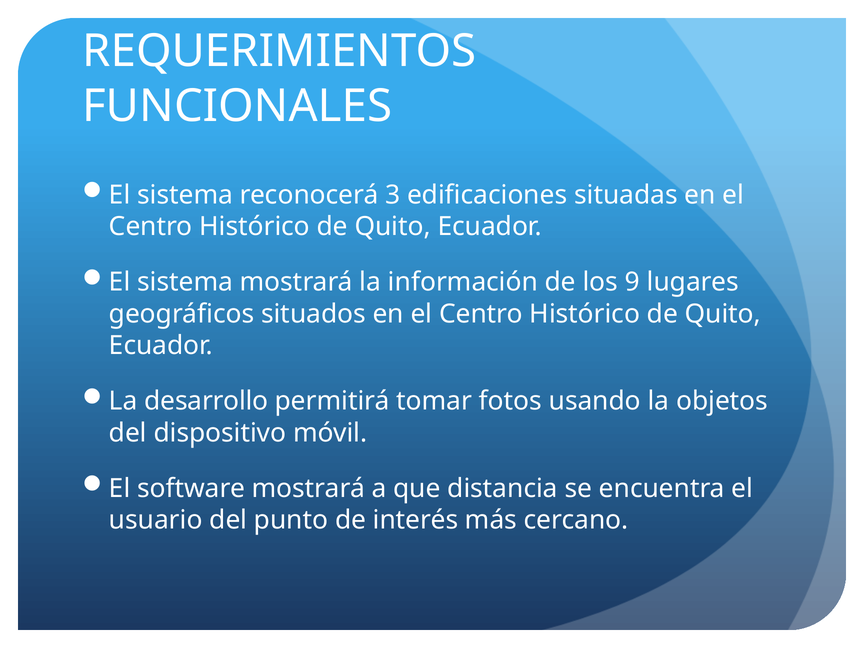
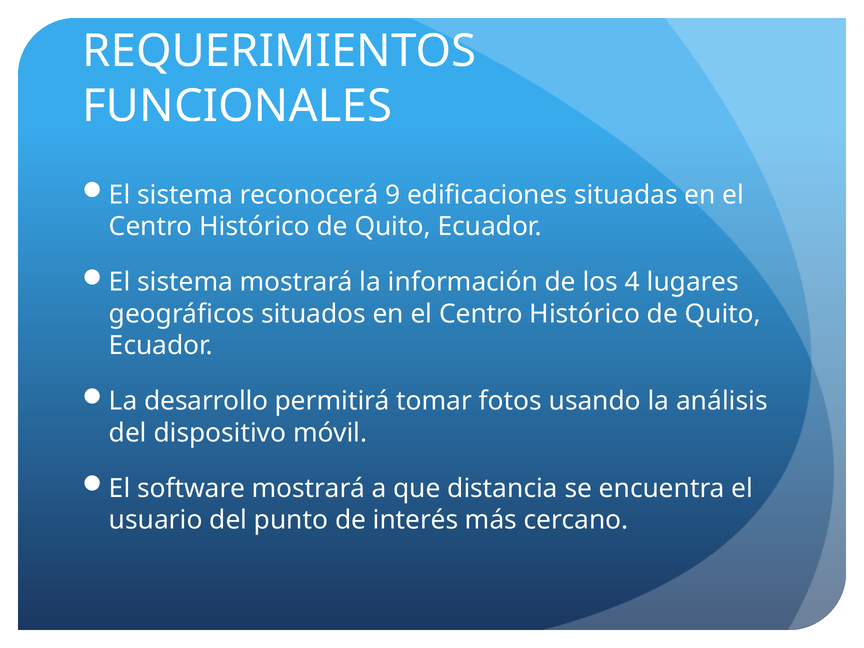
3: 3 -> 9 (393, 195)
9: 9 -> 4 (632, 282)
objetos: objetos -> análisis (722, 401)
